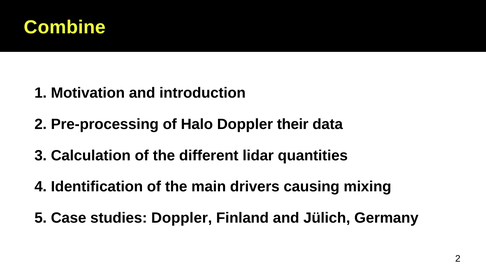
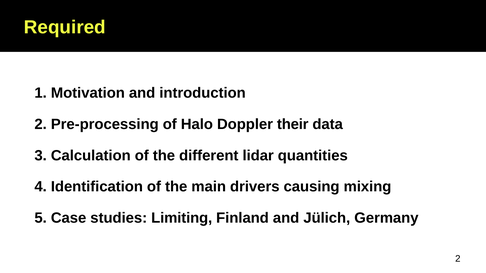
Combine: Combine -> Required (65, 27)
studies Doppler: Doppler -> Limiting (182, 218)
